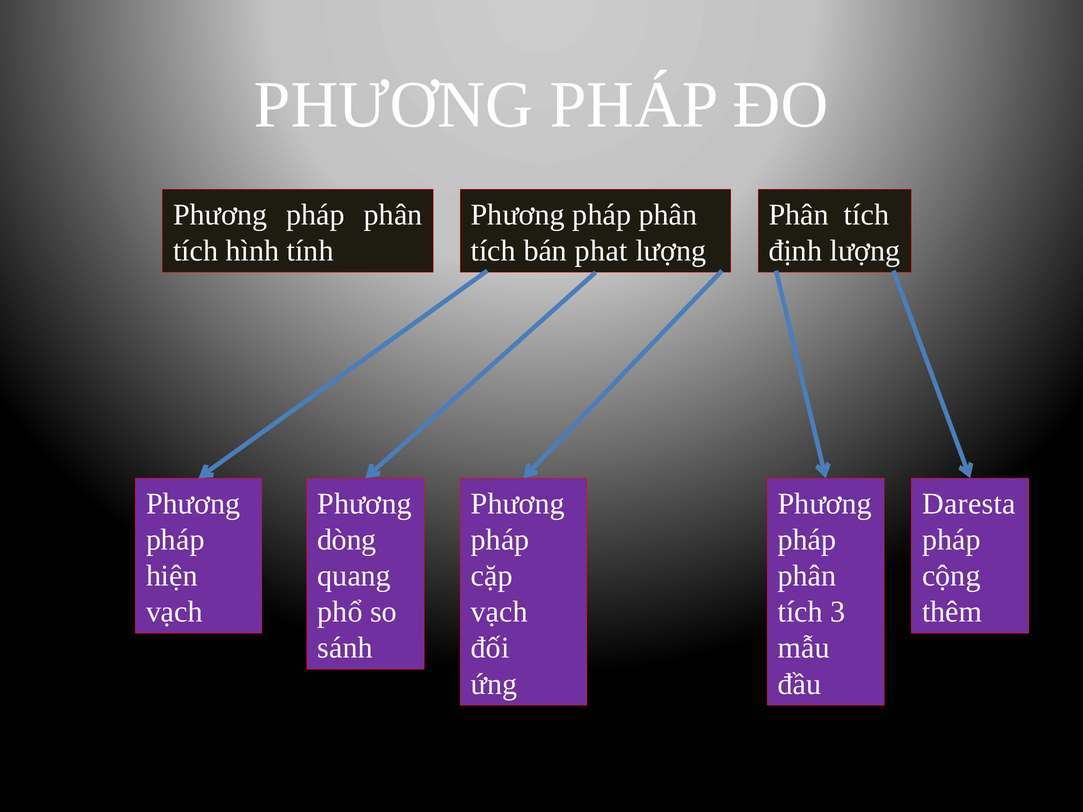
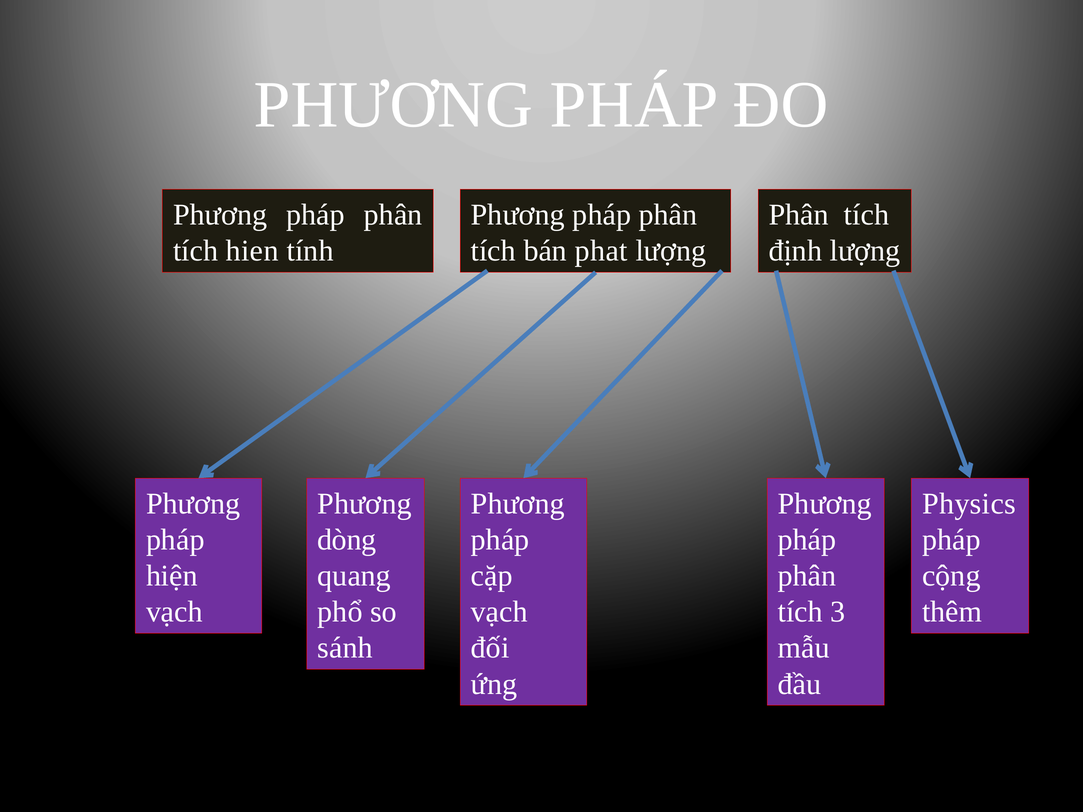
hình: hình -> hien (252, 251)
Daresta: Daresta -> Physics (969, 504)
